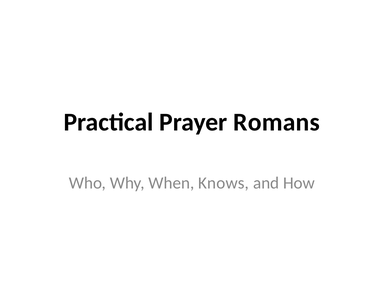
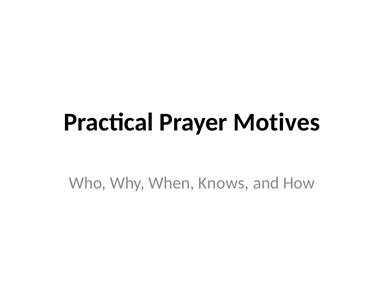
Romans: Romans -> Motives (277, 122)
